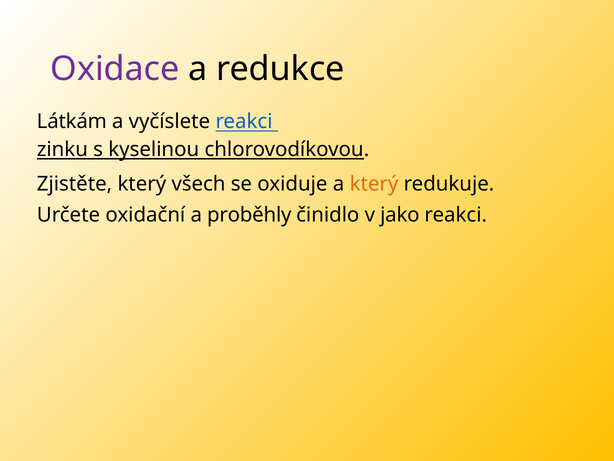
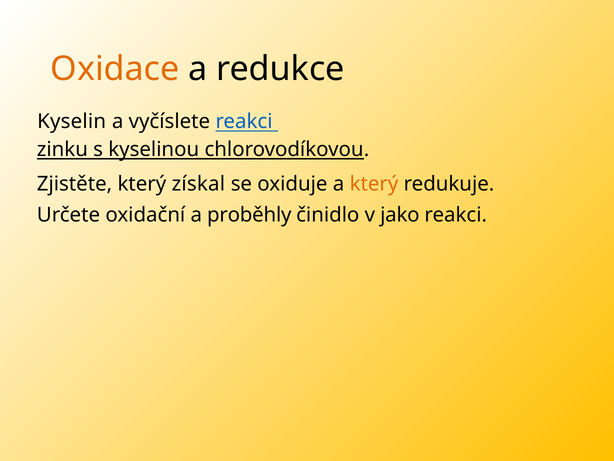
Oxidace colour: purple -> orange (115, 69)
Látkám: Látkám -> Kyselin (72, 121)
všech: všech -> získal (198, 184)
